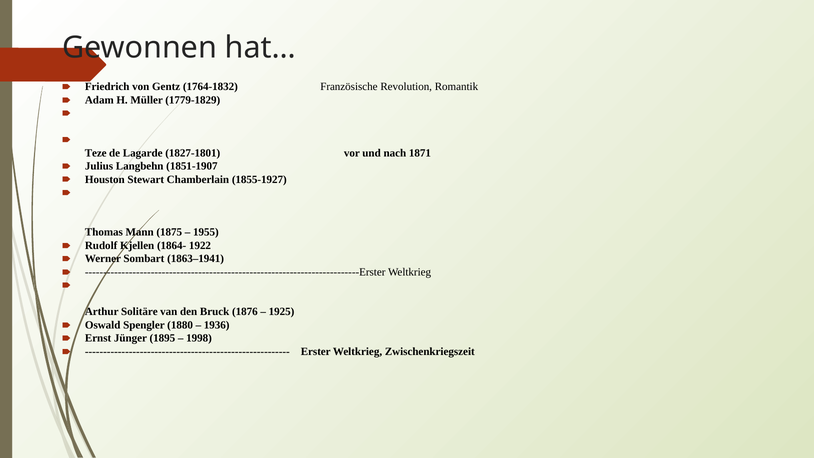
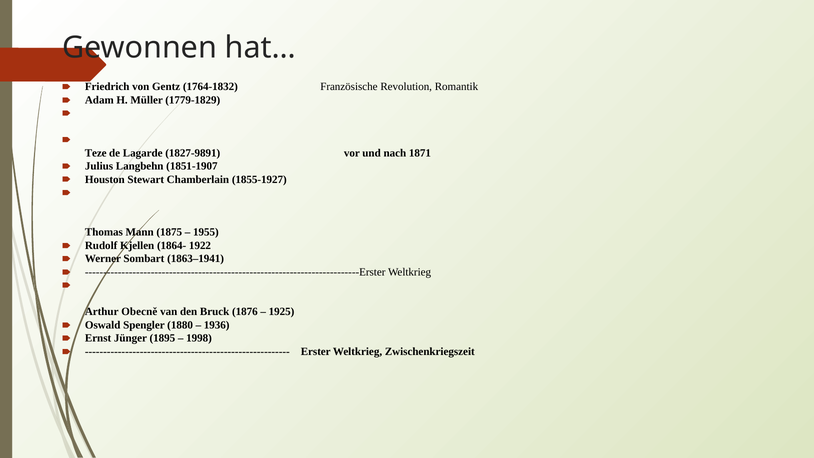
1827-1801: 1827-1801 -> 1827-9891 (193, 153)
Solitäre: Solitäre -> Obecně (139, 312)
